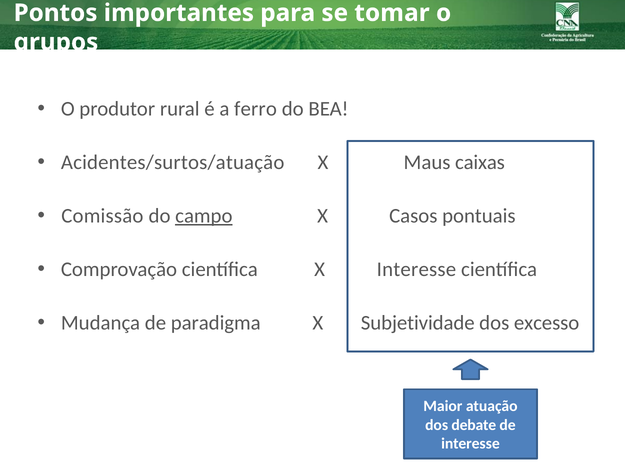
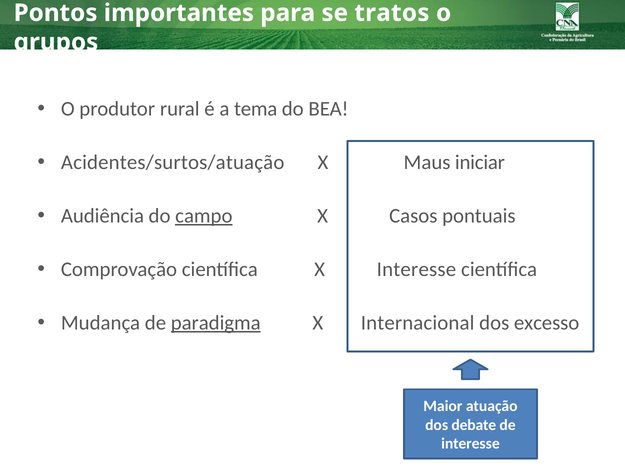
tomar: tomar -> tratos (392, 13)
ferro: ferro -> tema (256, 109)
caixas: caixas -> iniciar (480, 162)
Comissão: Comissão -> Audiência (102, 216)
paradigma underline: none -> present (216, 323)
Subjetividade: Subjetividade -> Internacional (418, 323)
